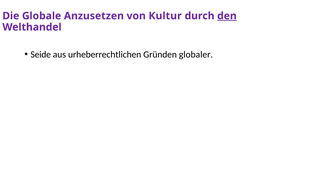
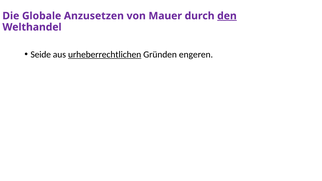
Kultur: Kultur -> Mauer (165, 16)
urheberrechtlichen underline: none -> present (105, 54)
globaler: globaler -> engeren (196, 54)
